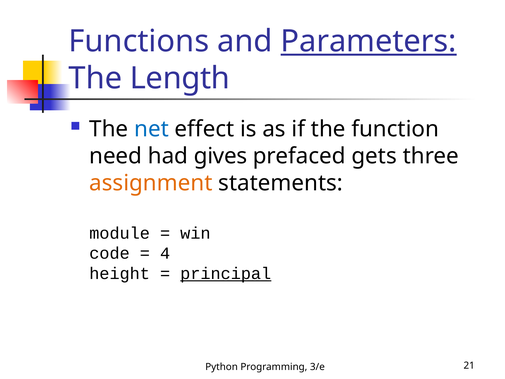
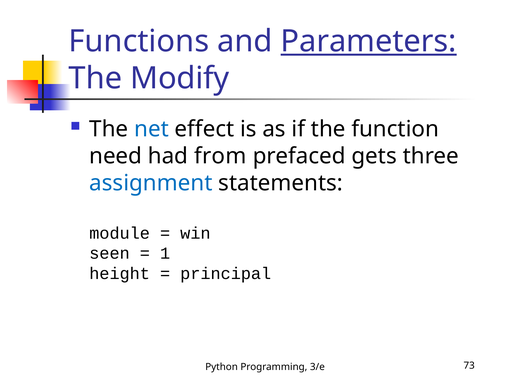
Length: Length -> Modify (180, 78)
gives: gives -> from (220, 156)
assignment colour: orange -> blue (151, 183)
code: code -> seen (110, 253)
4: 4 -> 1 (165, 253)
principal underline: present -> none (226, 273)
21: 21 -> 73 (469, 365)
